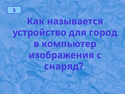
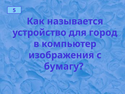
снаряд: снаряд -> бумагу (64, 66)
